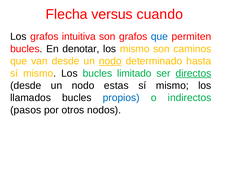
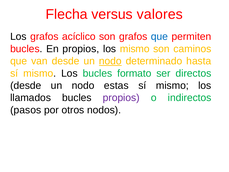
cuando: cuando -> valores (160, 14)
intuitiva: intuitiva -> acíclico (79, 37)
En denotar: denotar -> propios (81, 49)
limitado: limitado -> formato (134, 73)
directos underline: present -> none (193, 73)
propios colour: blue -> purple (121, 98)
